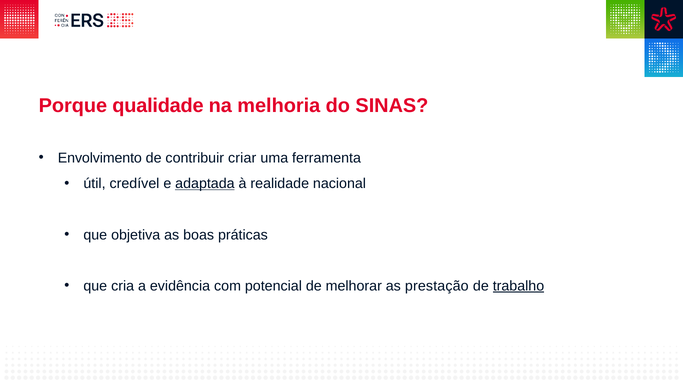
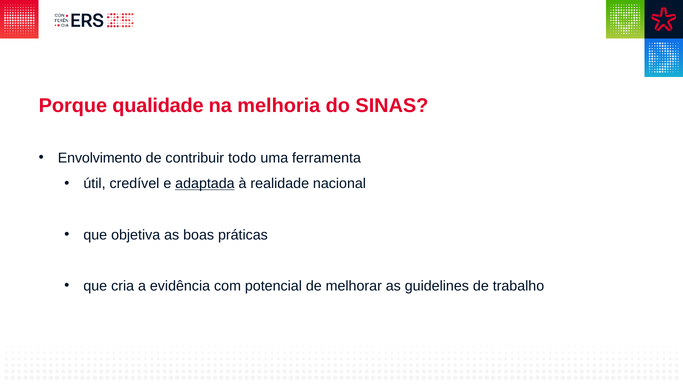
criar: criar -> todo (242, 158)
prestação: prestação -> guidelines (437, 286)
trabalho underline: present -> none (518, 286)
